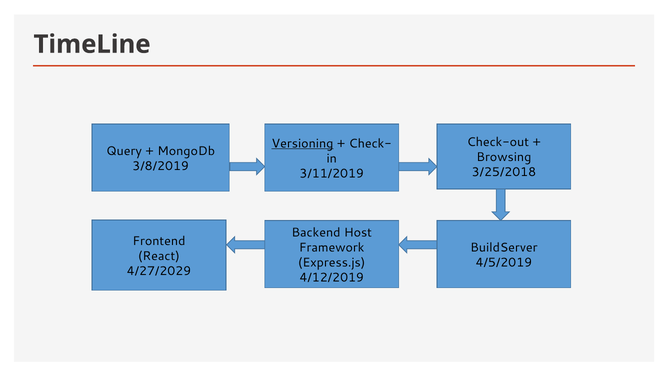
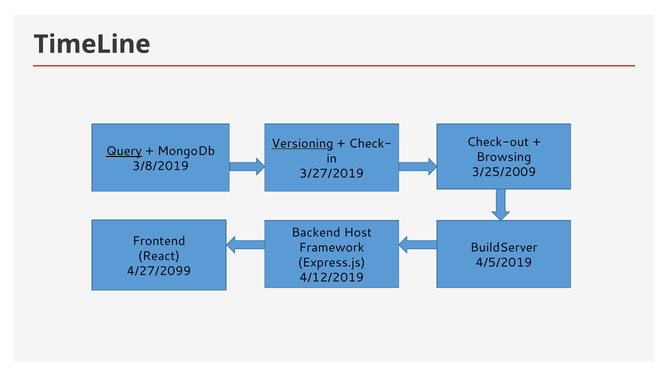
Query underline: none -> present (124, 151)
3/25/2018: 3/25/2018 -> 3/25/2009 (504, 172)
3/11/2019: 3/11/2019 -> 3/27/2019 (332, 173)
4/27/2029: 4/27/2029 -> 4/27/2099 (159, 271)
